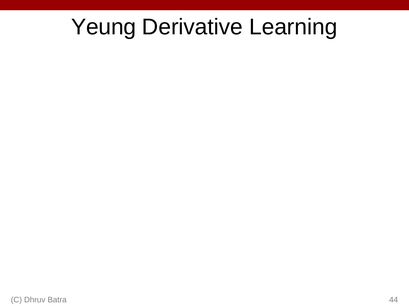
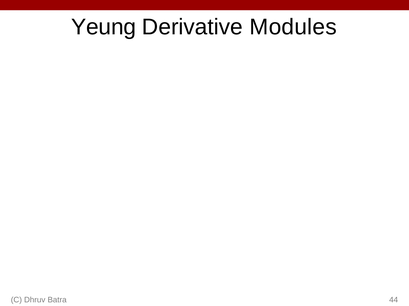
Learning: Learning -> Modules (293, 27)
